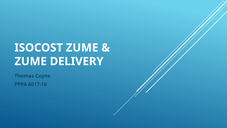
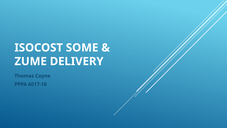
ISOCOST ZUME: ZUME -> SOME (82, 48)
